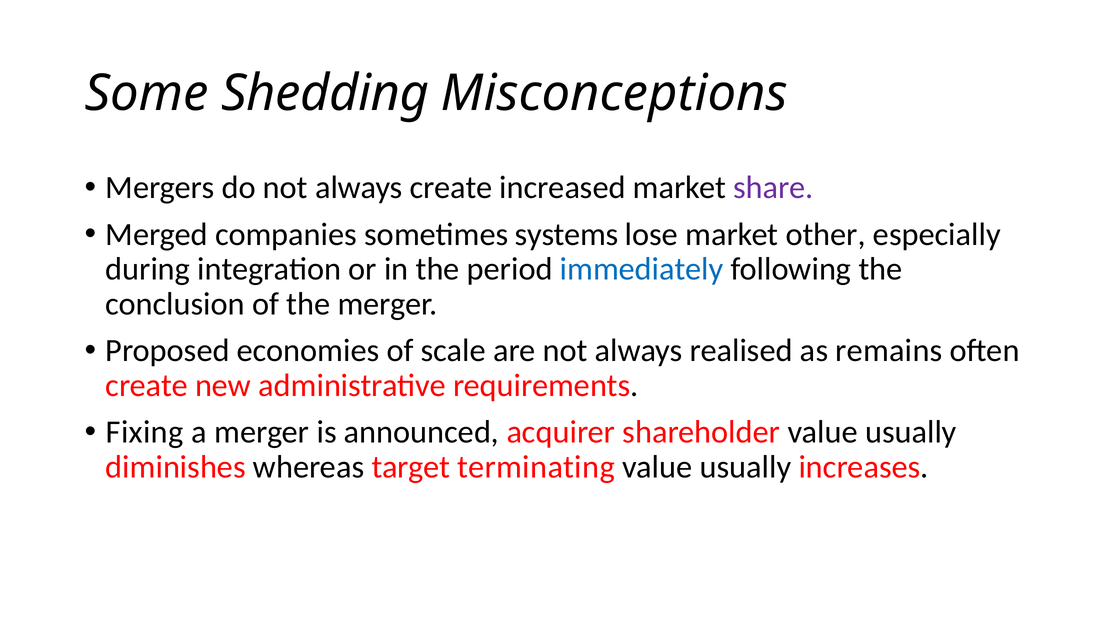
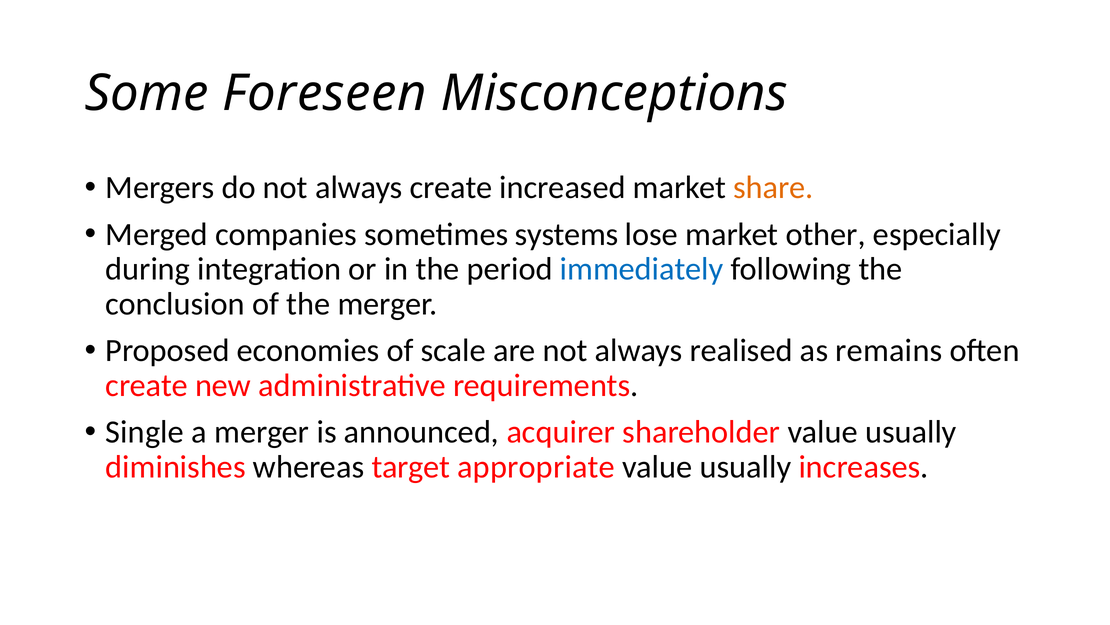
Shedding: Shedding -> Foreseen (325, 93)
share colour: purple -> orange (773, 188)
Fixing: Fixing -> Single (145, 432)
terminating: terminating -> appropriate (536, 467)
